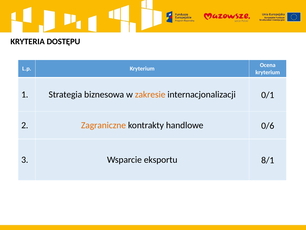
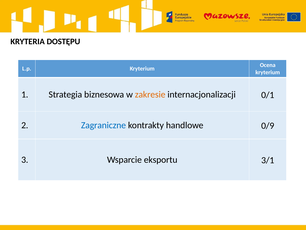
Zagraniczne colour: orange -> blue (103, 125)
0/6: 0/6 -> 0/9 (268, 125)
8/1: 8/1 -> 3/1 (268, 160)
